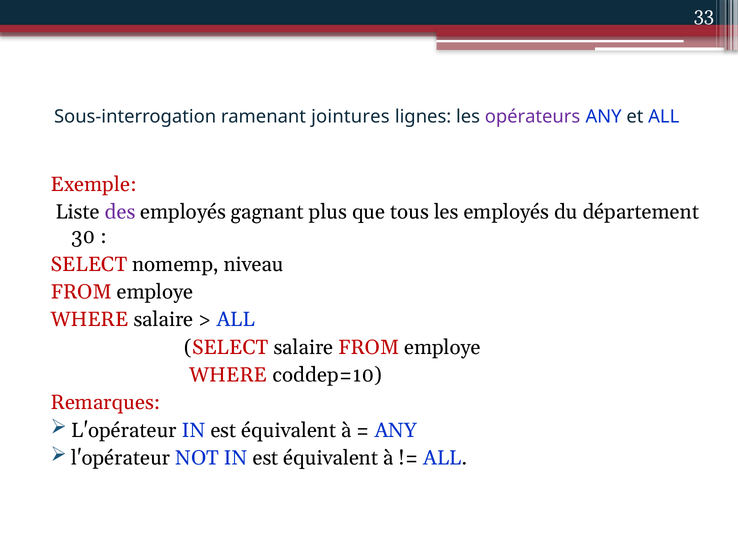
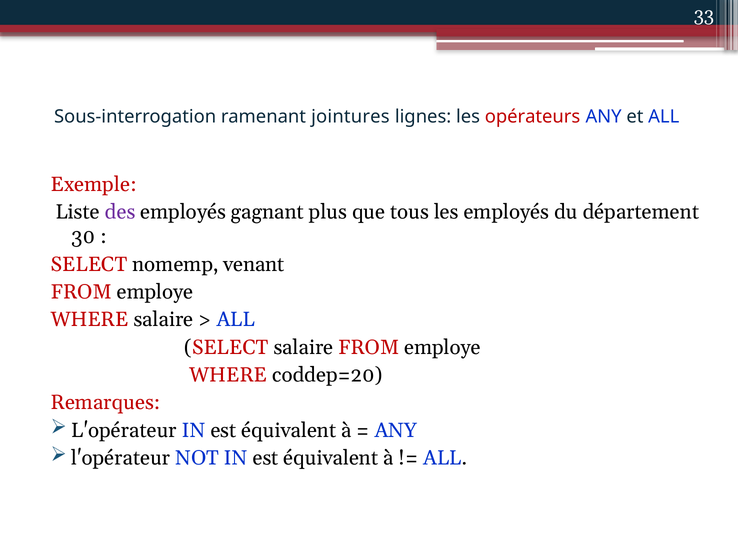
opérateurs colour: purple -> red (533, 117)
niveau: niveau -> venant (254, 265)
coddep=10: coddep=10 -> coddep=20 (327, 375)
